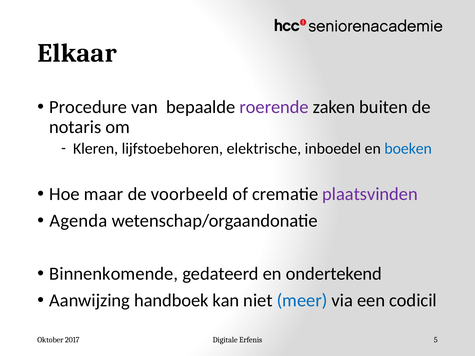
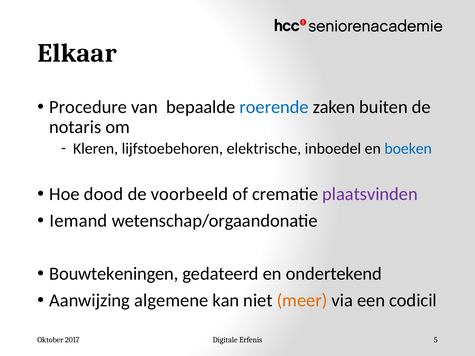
roerende colour: purple -> blue (274, 107)
maar: maar -> dood (104, 194)
Agenda: Agenda -> Iemand (78, 221)
Binnenkomende: Binnenkomende -> Bouwtekeningen (114, 274)
handboek: handboek -> algemene (171, 301)
meer colour: blue -> orange (302, 301)
